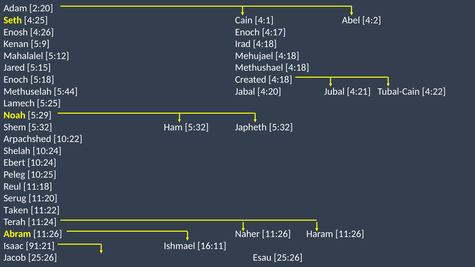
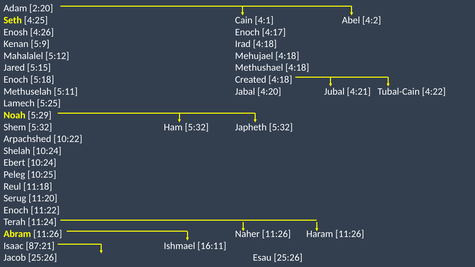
5:44: 5:44 -> 5:11 (66, 92)
Taken: Taken -> Enoch (16, 210)
91:21: 91:21 -> 87:21 (40, 246)
